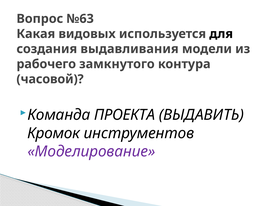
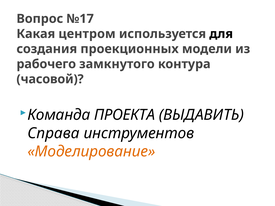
№63: №63 -> №17 (80, 19)
видовых: видовых -> центром (87, 34)
выдавливания: выдавливания -> проекционных (130, 49)
Кромок: Кромок -> Справа (54, 133)
Моделирование colour: purple -> orange (91, 152)
